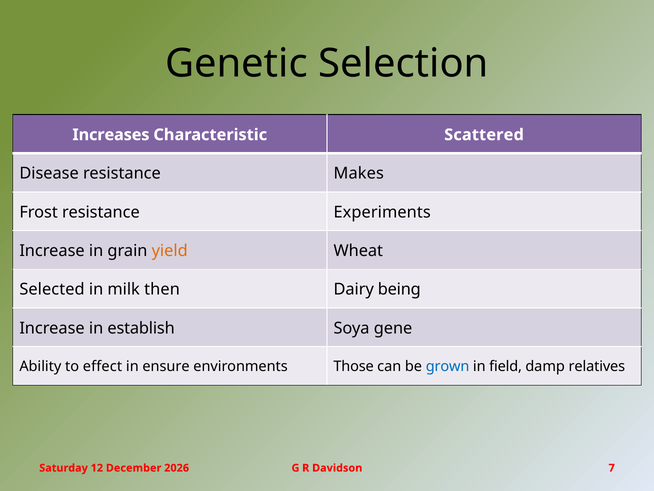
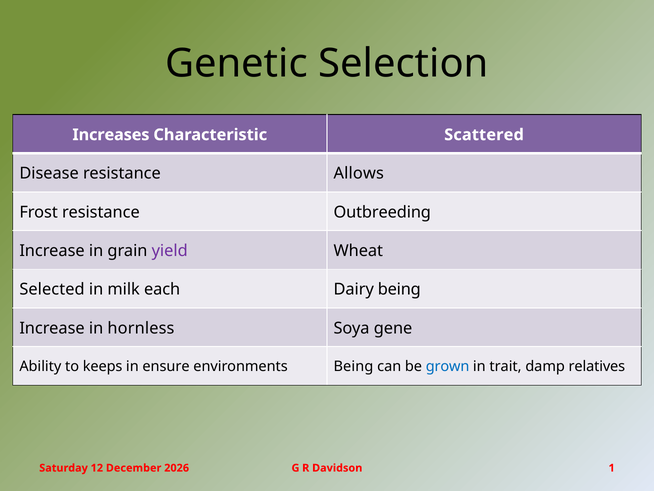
Makes: Makes -> Allows (359, 173)
Experiments: Experiments -> Outbreeding (382, 212)
yield colour: orange -> purple (170, 251)
then: then -> each (162, 289)
establish: establish -> hornless (141, 328)
effect: effect -> keeps (103, 366)
environments Those: Those -> Being (353, 366)
field: field -> trait (506, 366)
7: 7 -> 1 (612, 468)
